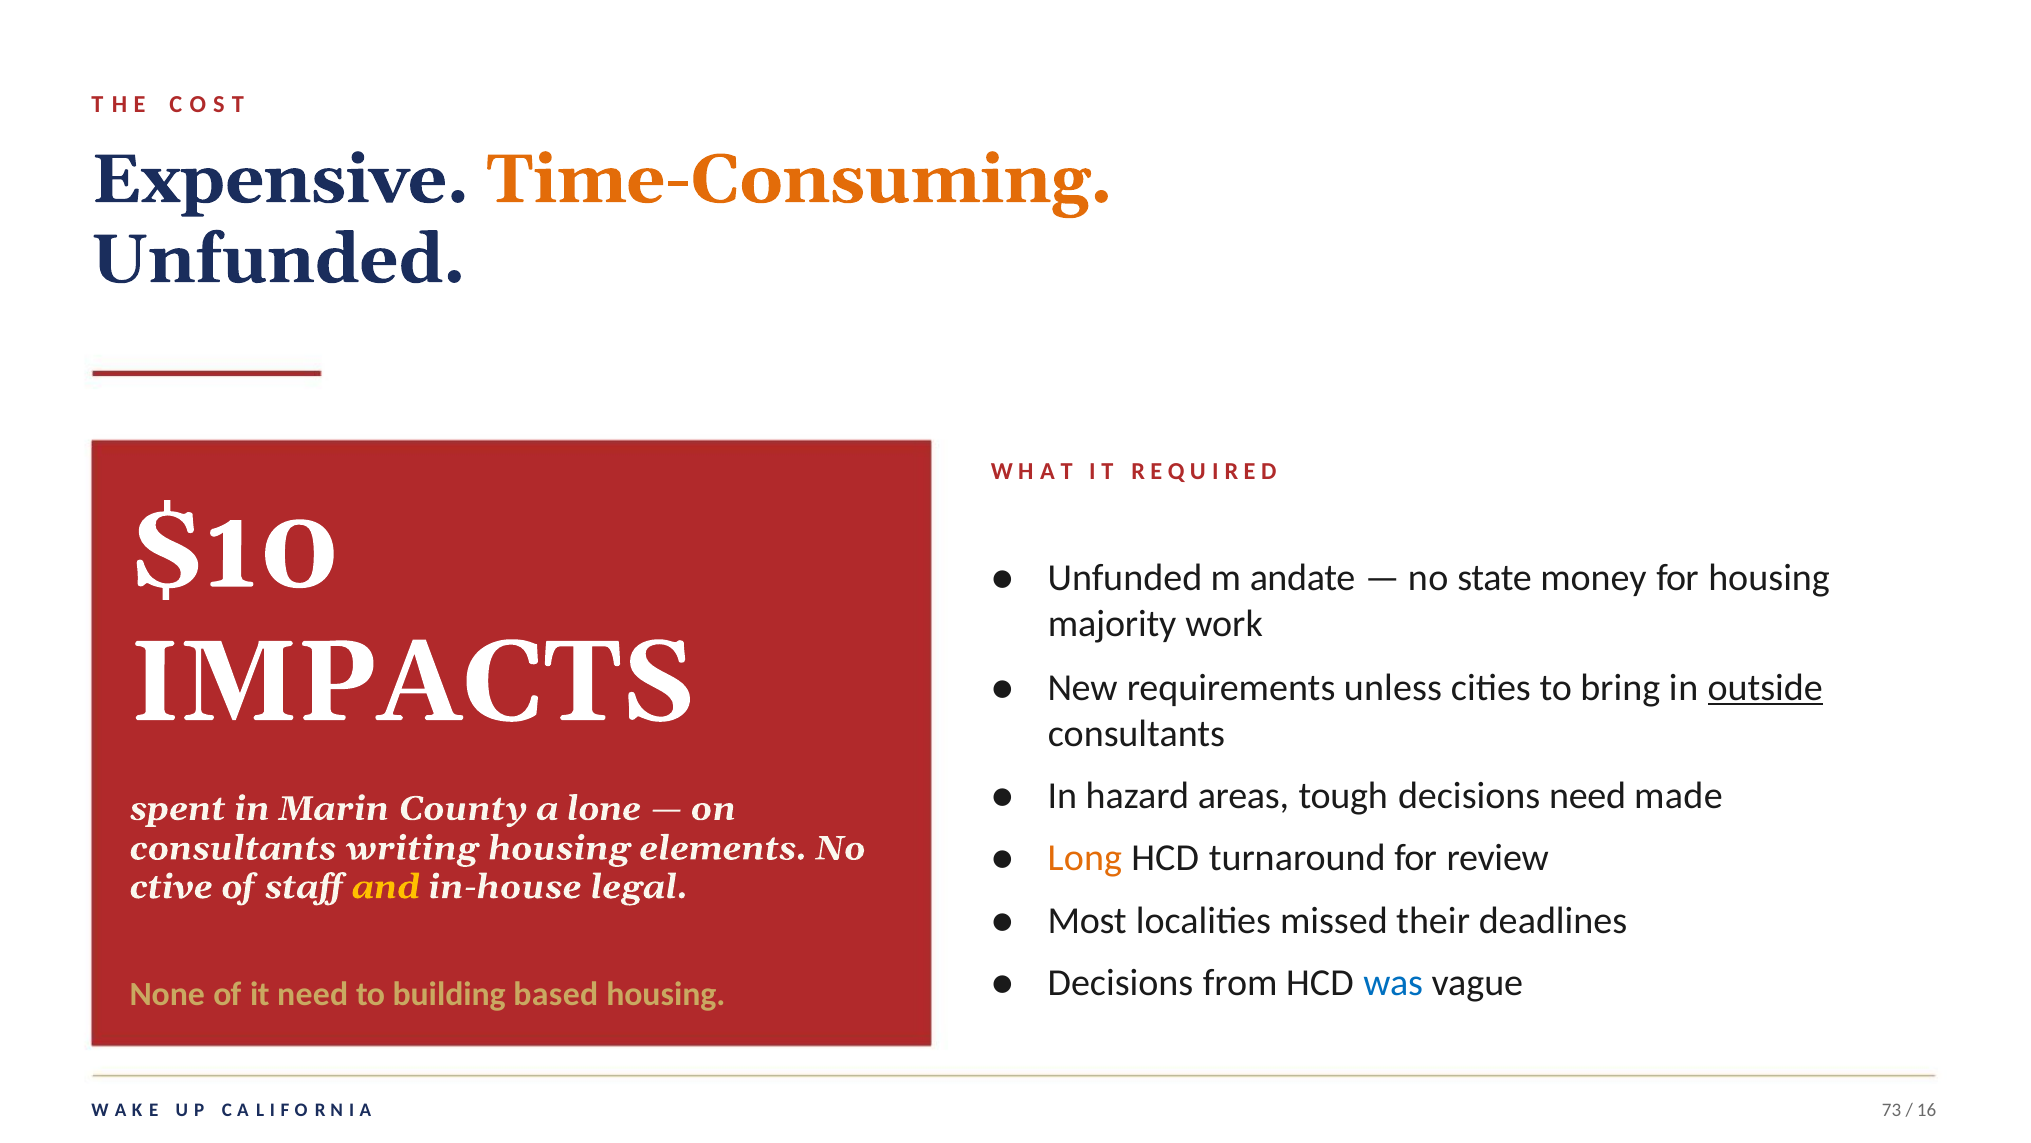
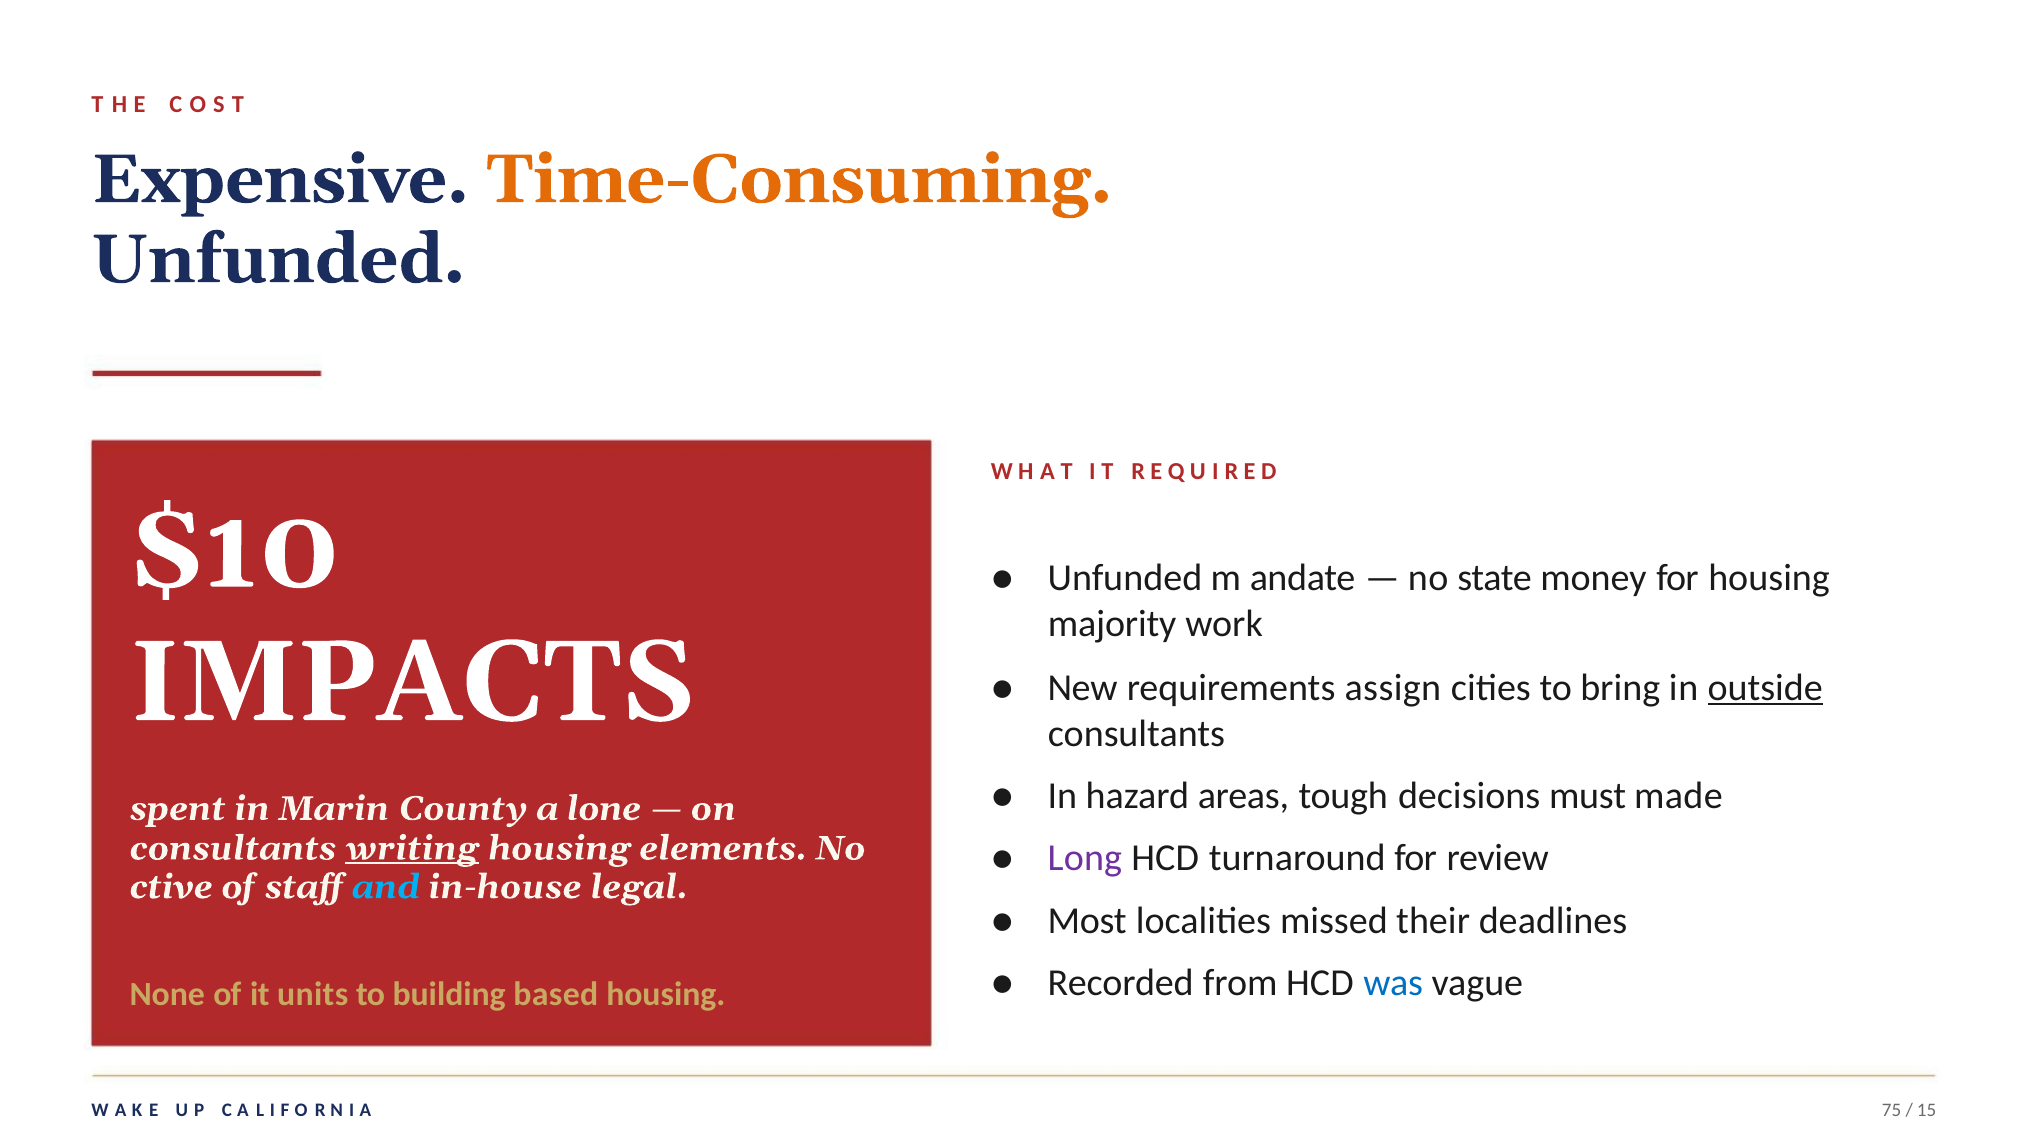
unless: unless -> assign (1393, 687)
decisions need: need -> must (1588, 795)
writing underline: none -> present (412, 848)
Long colour: orange -> purple (1085, 857)
and colour: yellow -> light blue (386, 887)
Decisions: Decisions -> Recorded (1121, 983)
it need: need -> units (313, 994)
73: 73 -> 75 (1892, 1110)
16: 16 -> 15 (1927, 1110)
